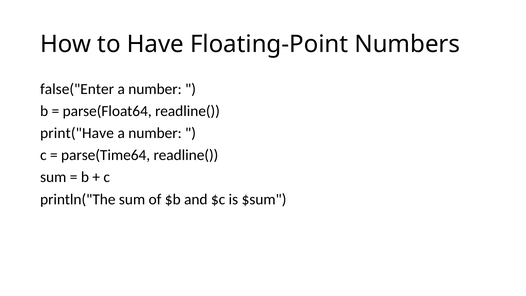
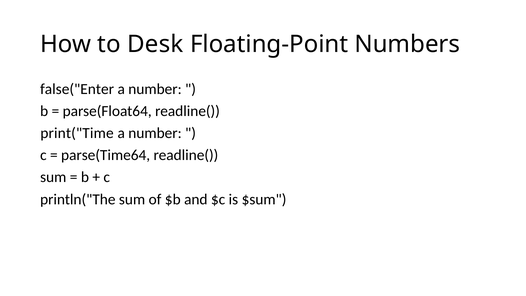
Have: Have -> Desk (155, 44)
print("Have: print("Have -> print("Time (77, 133)
